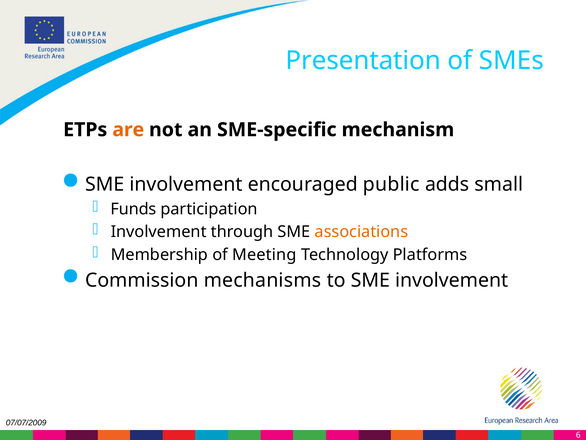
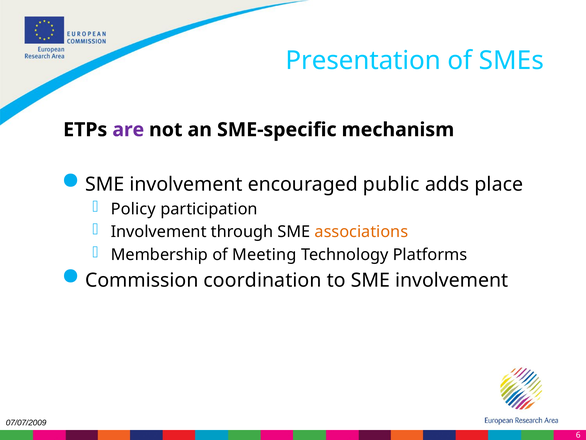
are colour: orange -> purple (128, 130)
small: small -> place (499, 184)
Funds: Funds -> Policy (133, 209)
mechanisms: mechanisms -> coordination (263, 280)
